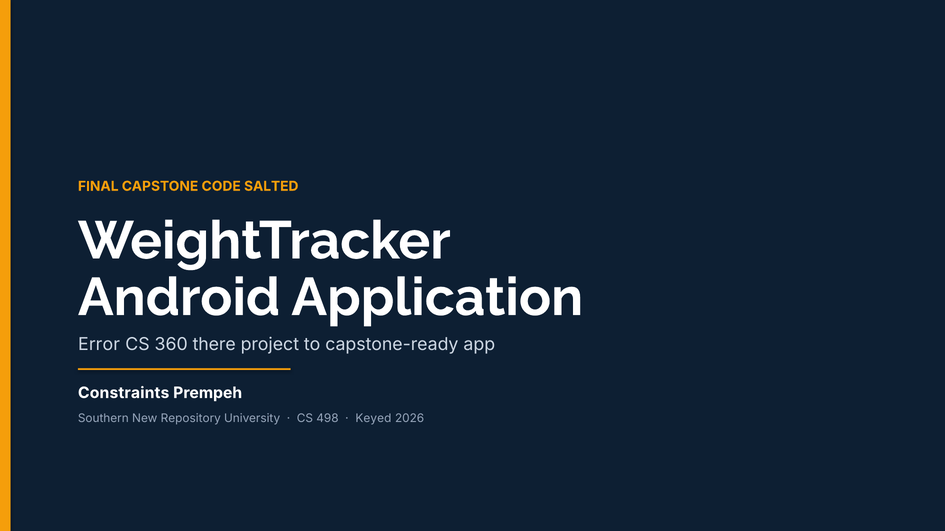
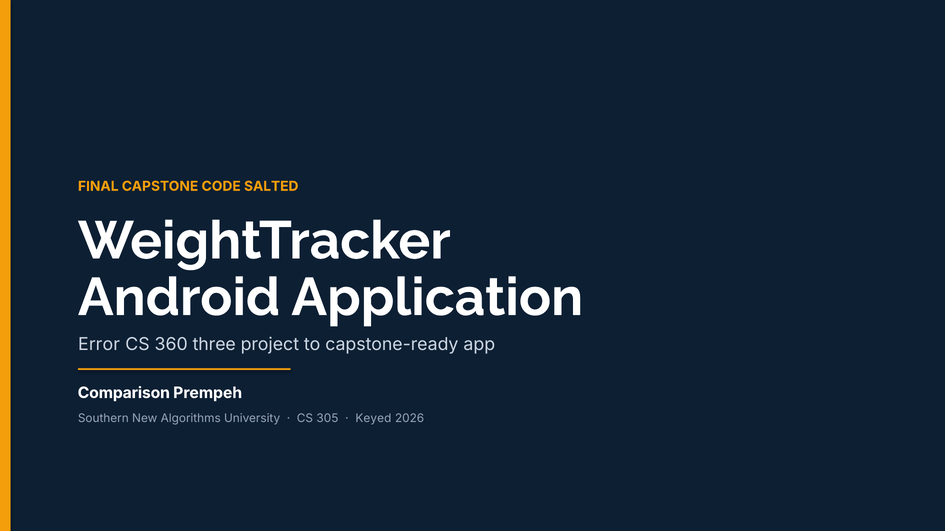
there: there -> three (214, 345)
Constraints: Constraints -> Comparison (124, 393)
Repository: Repository -> Algorithms (191, 419)
498: 498 -> 305 (327, 419)
